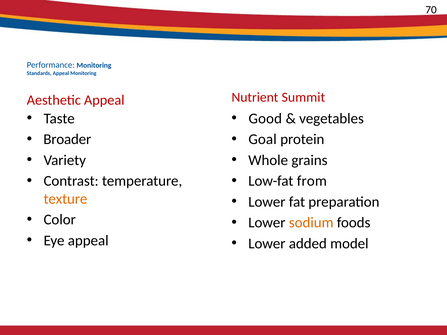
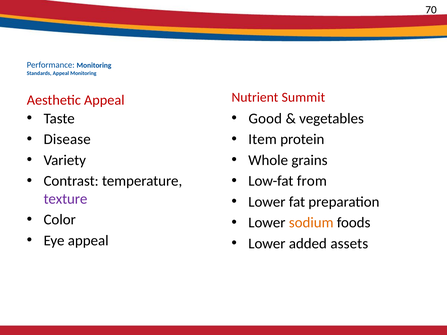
Broader: Broader -> Disease (67, 139)
Goal: Goal -> Item (263, 139)
texture colour: orange -> purple (65, 199)
model: model -> assets (349, 244)
